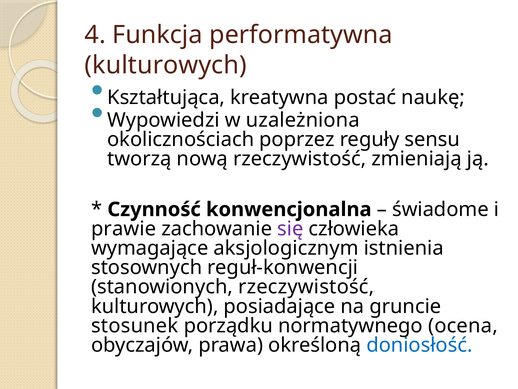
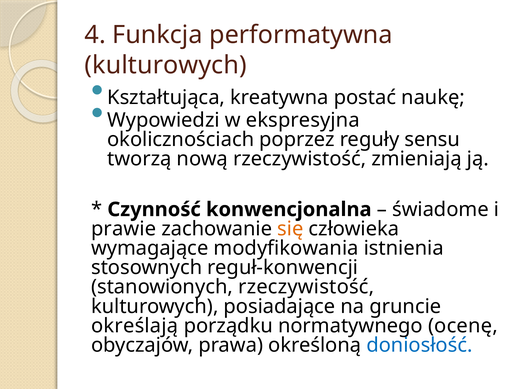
uzależniona: uzależniona -> ekspresyjna (303, 120)
się colour: purple -> orange (290, 229)
aksjologicznym: aksjologicznym -> modyfikowania (286, 248)
stosunek: stosunek -> określają (135, 325)
ocena: ocena -> ocenę (463, 325)
